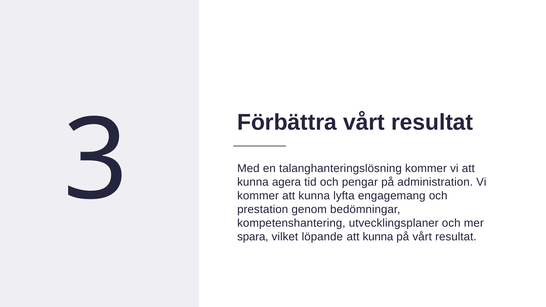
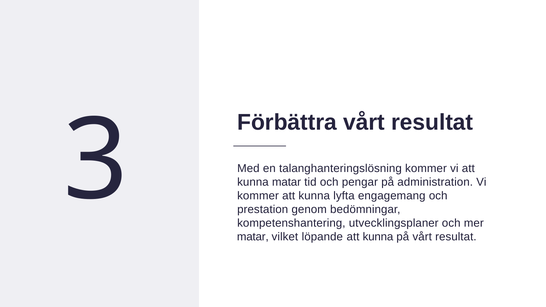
kunna agera: agera -> matar (287, 182)
spara: spara -> matar (253, 237)
